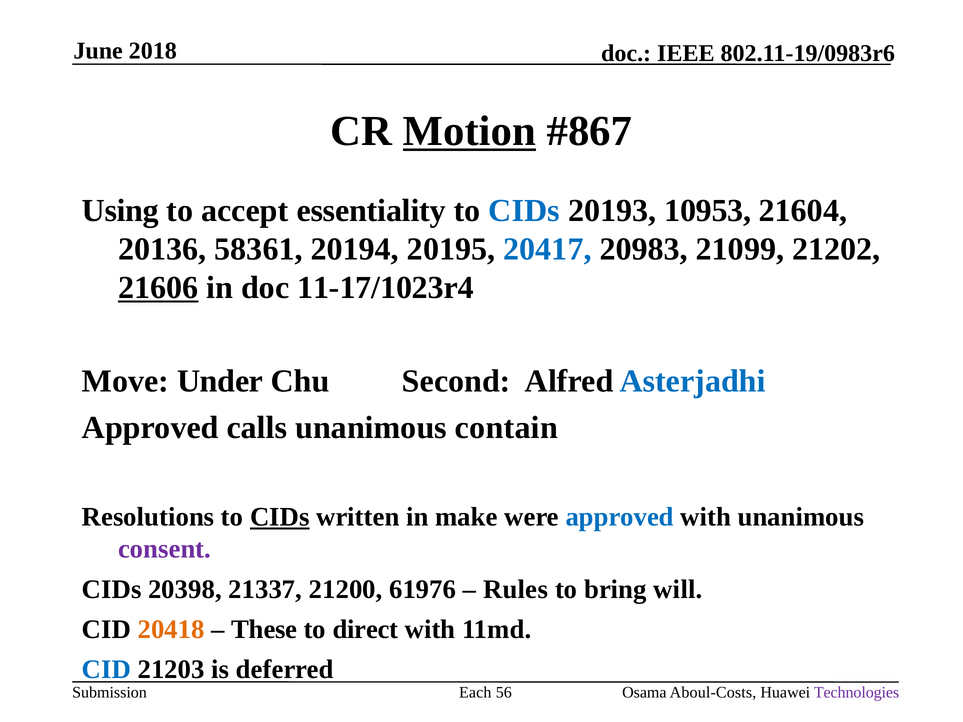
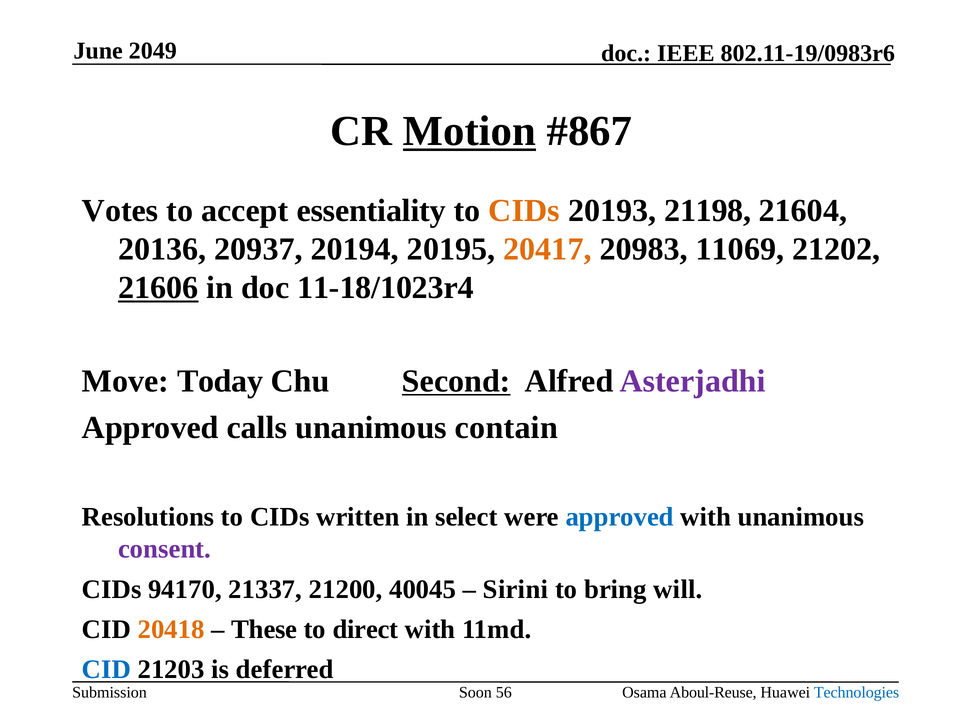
2018: 2018 -> 2049 (153, 51)
Using: Using -> Votes (120, 211)
CIDs colour: blue -> orange (524, 211)
10953: 10953 -> 21198 (708, 211)
58361: 58361 -> 20937 (259, 249)
20417 colour: blue -> orange (547, 249)
21099: 21099 -> 11069 (740, 249)
11-17/1023r4: 11-17/1023r4 -> 11-18/1023r4 (386, 288)
Under: Under -> Today (220, 381)
Second underline: none -> present (456, 381)
Asterjadhi colour: blue -> purple (693, 381)
CIDs underline: present -> none (280, 517)
make: make -> select (466, 517)
20398: 20398 -> 94170 (185, 589)
61976: 61976 -> 40045 (423, 589)
Rules: Rules -> Sirini (516, 589)
Each: Each -> Soon (475, 693)
Aboul-Costs: Aboul-Costs -> Aboul-Reuse (713, 693)
Technologies colour: purple -> blue (857, 693)
